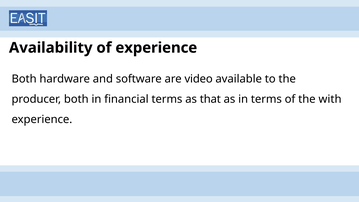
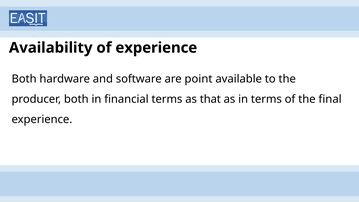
video: video -> point (199, 79)
with: with -> final (330, 99)
